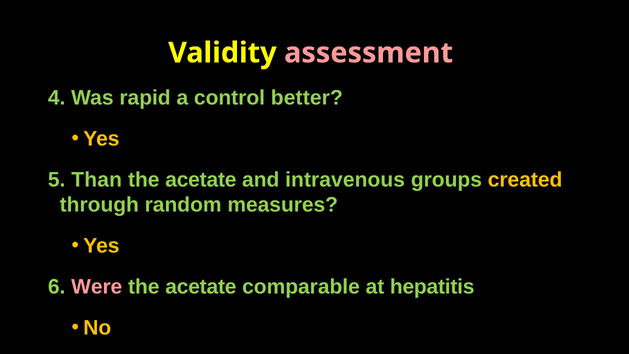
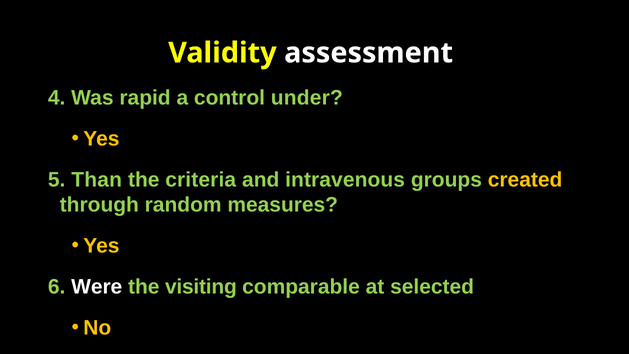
assessment colour: pink -> white (369, 53)
better: better -> under (307, 98)
acetate: acetate -> criteria (201, 180)
Were colour: pink -> white (97, 287)
acetate: acetate -> visiting (201, 287)
hepatitis: hepatitis -> selected (432, 287)
